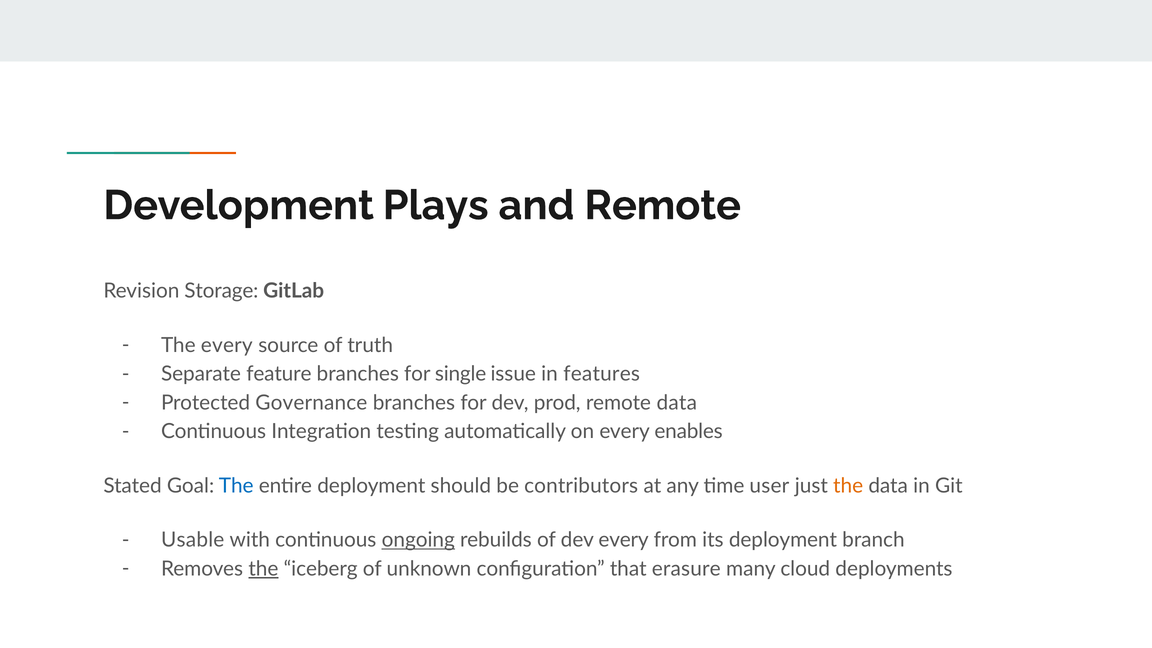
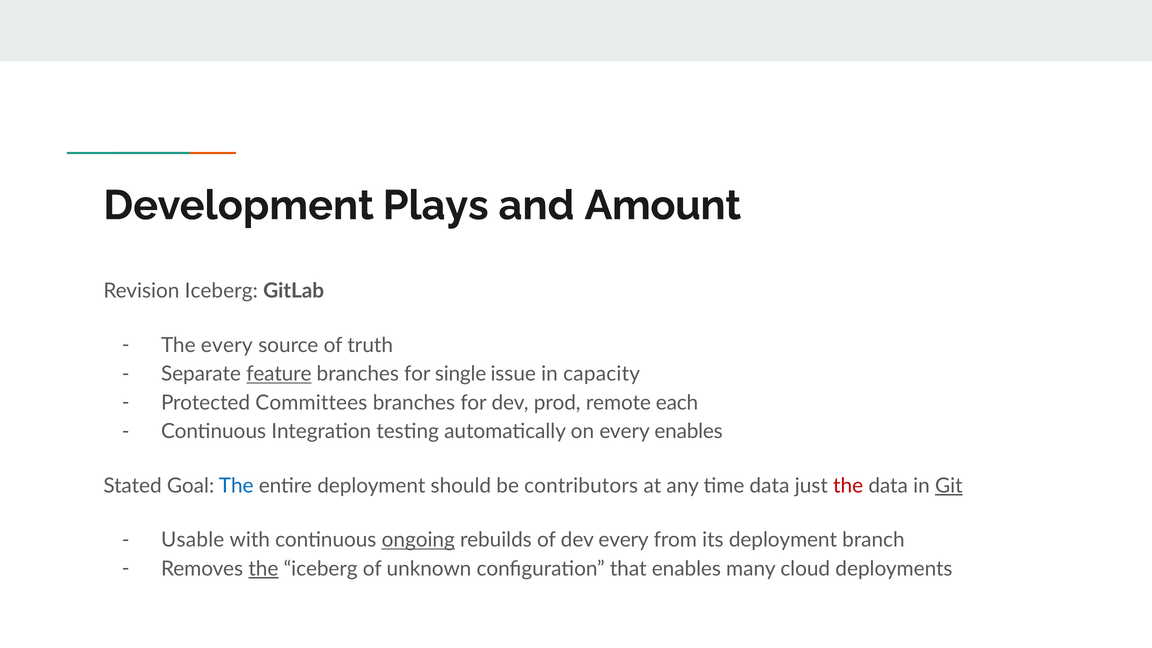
and Remote: Remote -> Amount (663, 206)
Revision Storage: Storage -> Iceberg (221, 291)
feature underline: none -> present (279, 374)
features: features -> capacity (602, 374)
Governance: Governance -> Committees (311, 403)
remote data: data -> each (677, 403)
time user: user -> data (769, 486)
the colour: orange -> red (848, 486)
Git underline: none -> present (949, 486)
that erasure: erasure -> enables (686, 569)
